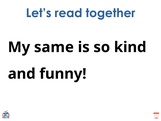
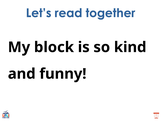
same: same -> block (54, 47)
